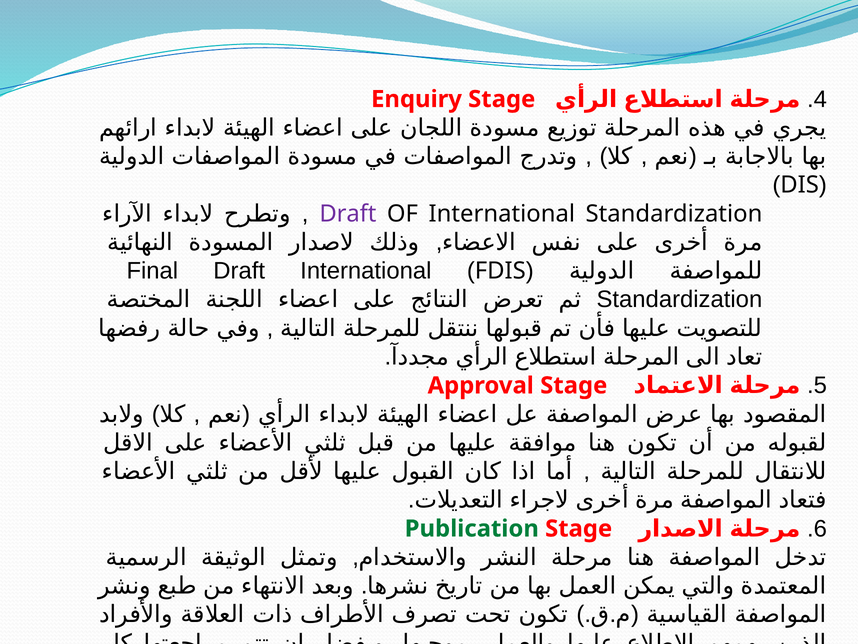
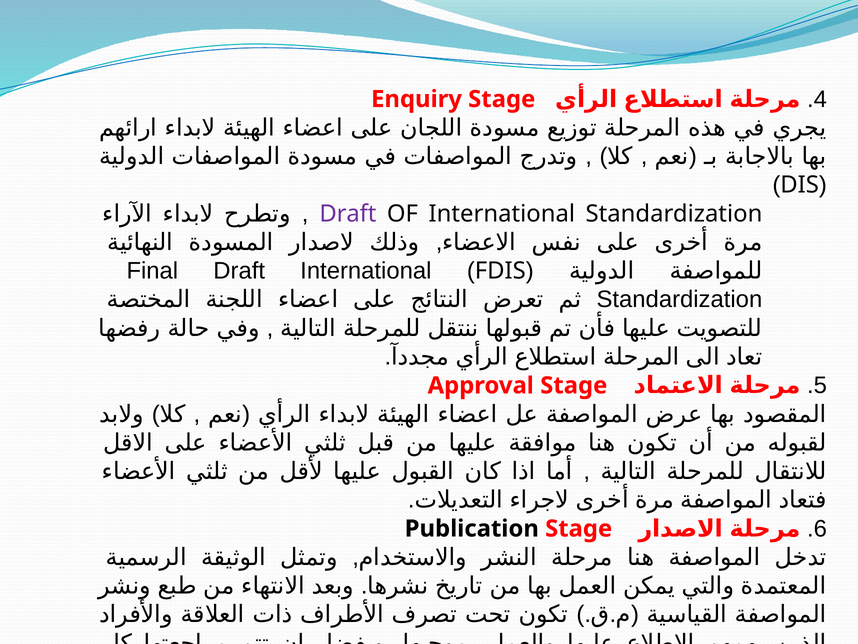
Publication colour: green -> black (472, 528)
